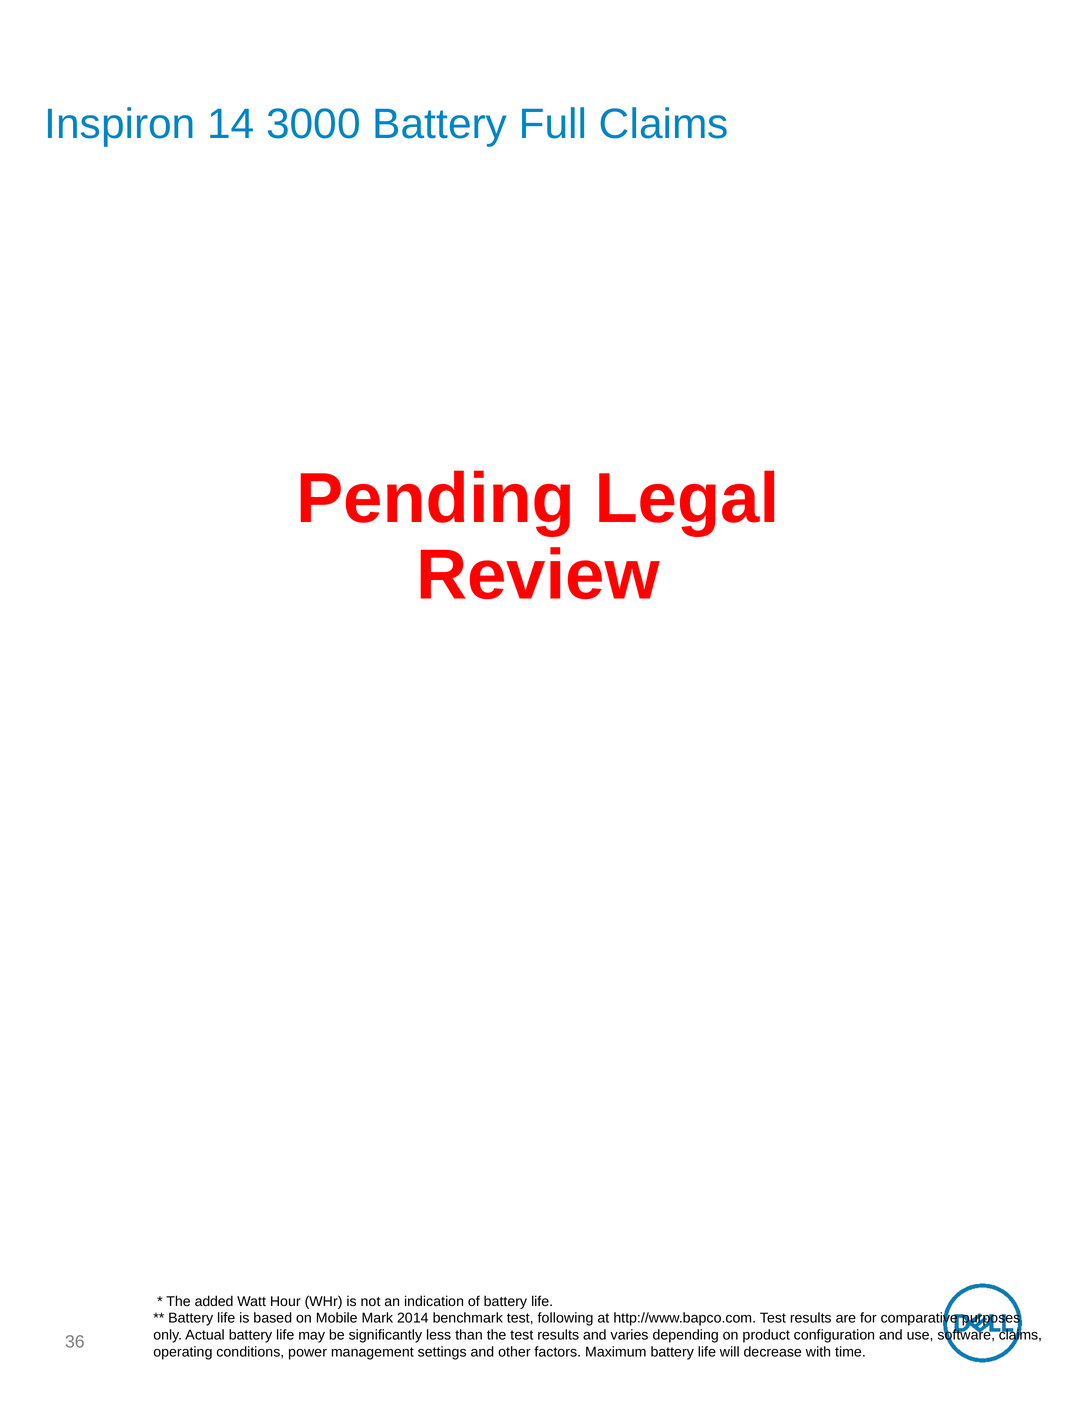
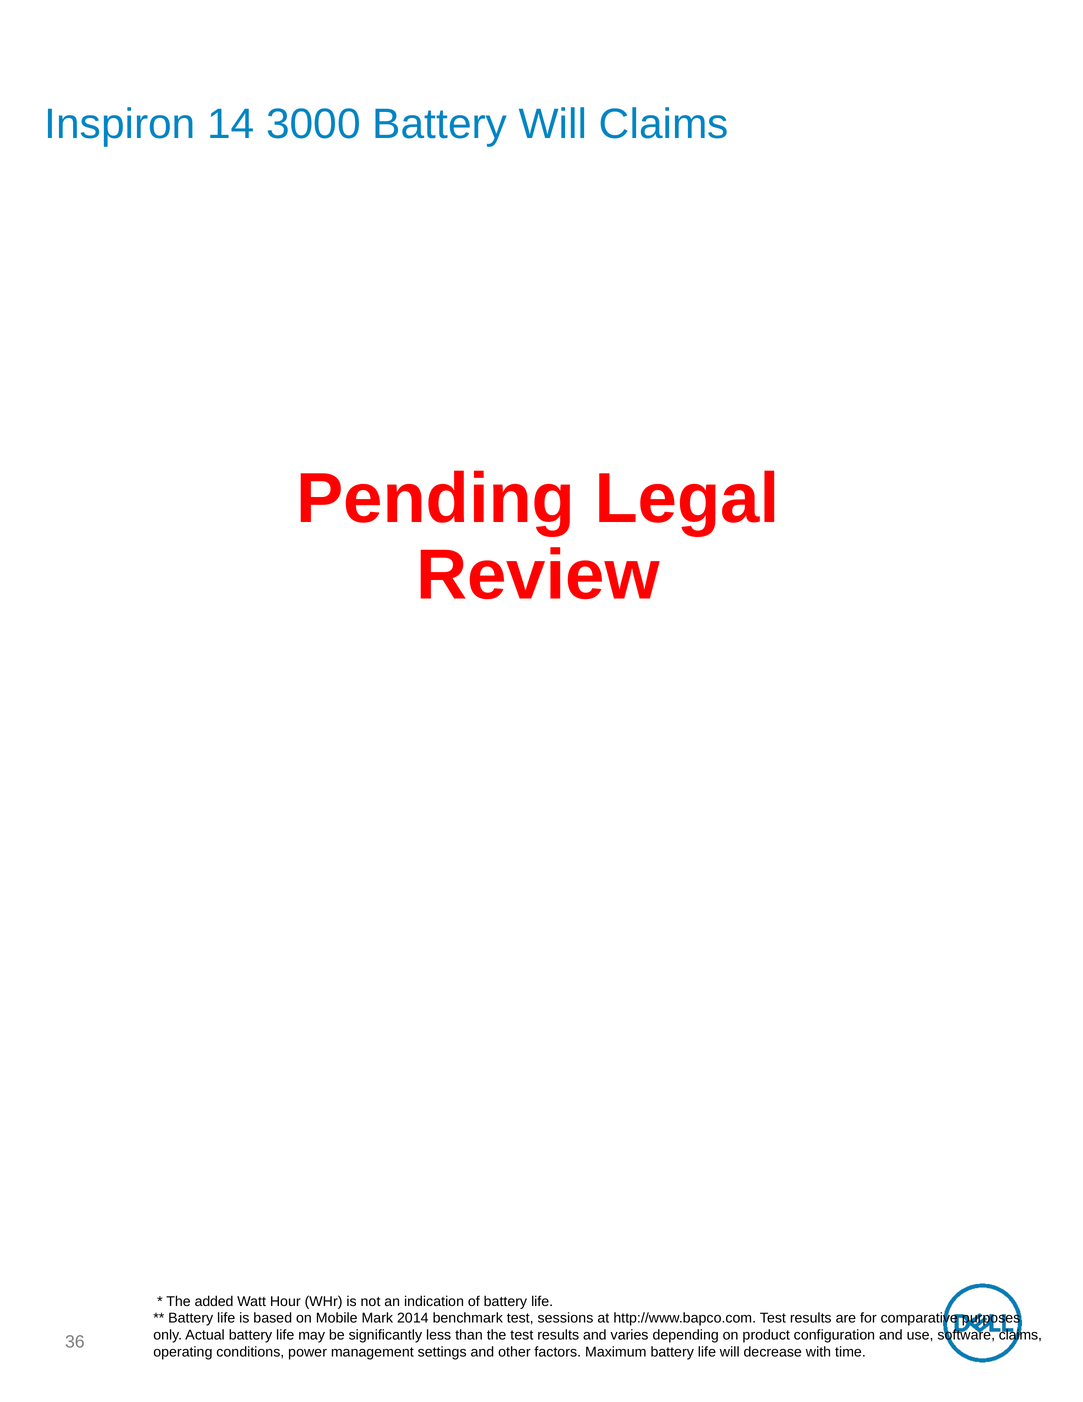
Battery Full: Full -> Will (553, 124)
following: following -> sessions (565, 1318)
